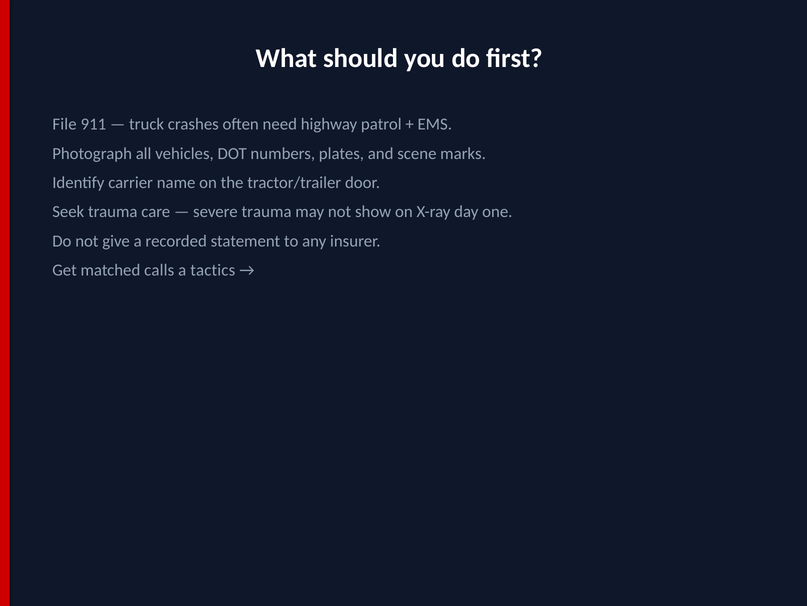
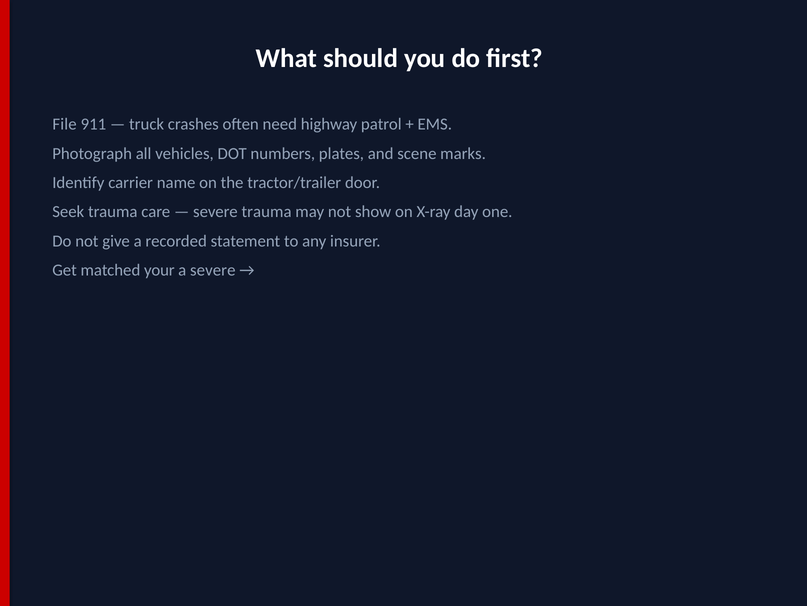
calls: calls -> your (159, 270)
a tactics: tactics -> severe (213, 270)
